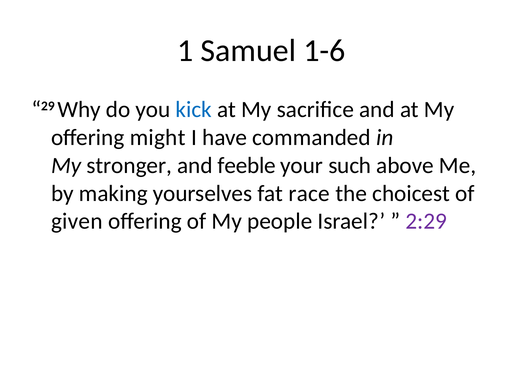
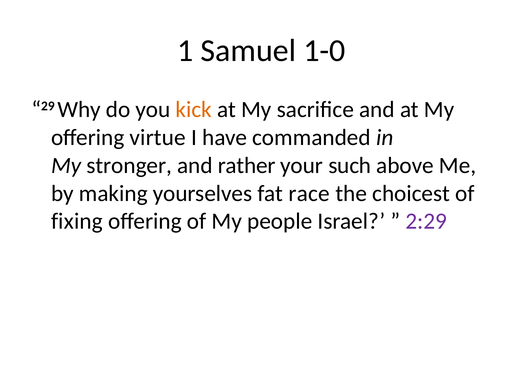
1-6: 1-6 -> 1-0 (324, 51)
kick colour: blue -> orange (194, 110)
might: might -> virtue (158, 138)
feeble: feeble -> rather (247, 166)
given: given -> fixing (77, 221)
